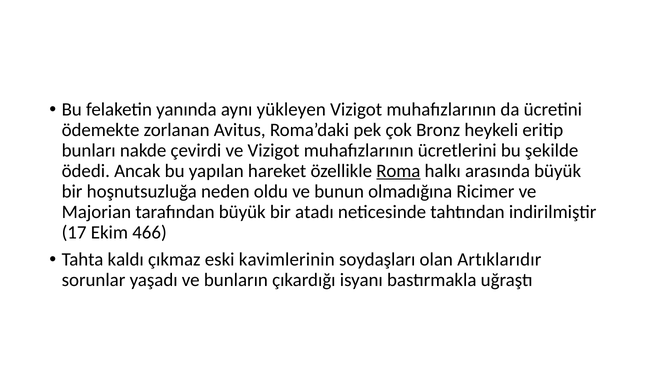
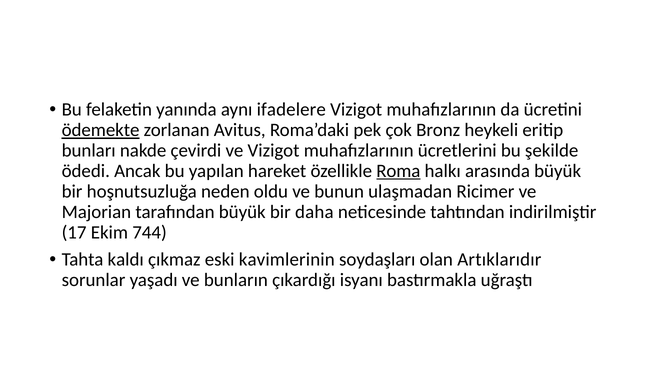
yükleyen: yükleyen -> ifadelere (291, 110)
ödemekte underline: none -> present (101, 130)
olmadığına: olmadığına -> ulaşmadan (410, 192)
atadı: atadı -> daha (314, 212)
466: 466 -> 744 (150, 232)
